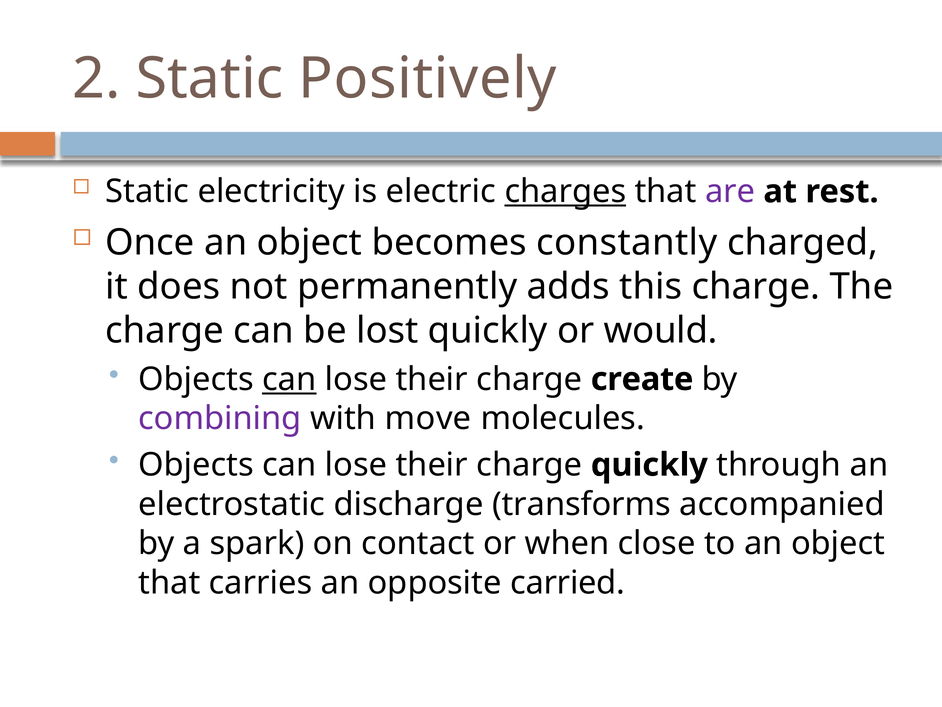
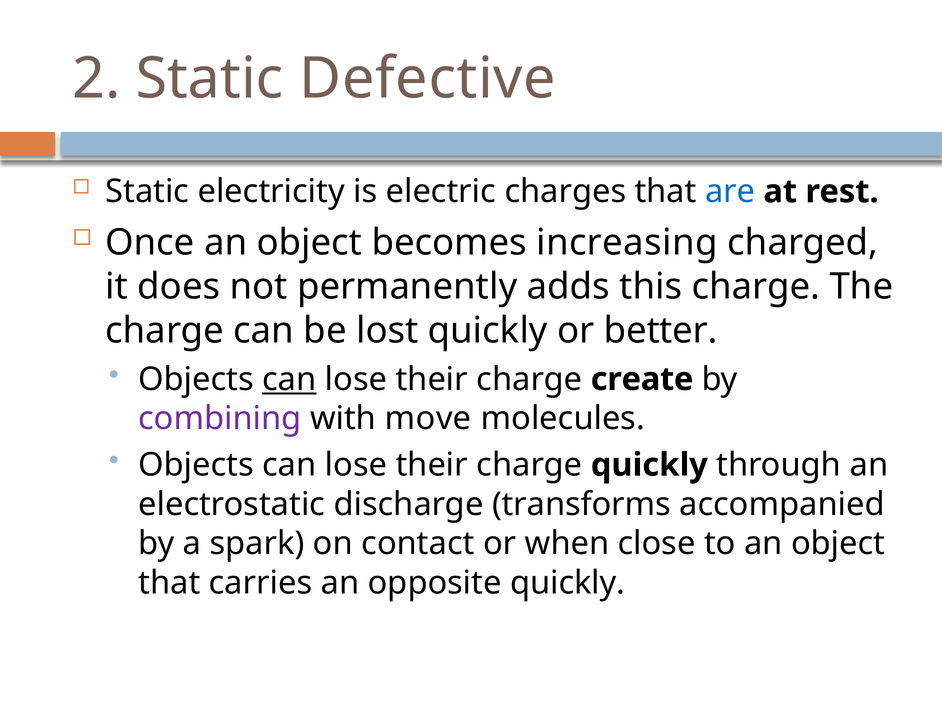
Positively: Positively -> Defective (428, 79)
charges underline: present -> none (565, 191)
are colour: purple -> blue (730, 191)
constantly: constantly -> increasing (627, 242)
would: would -> better (661, 330)
opposite carried: carried -> quickly (568, 582)
